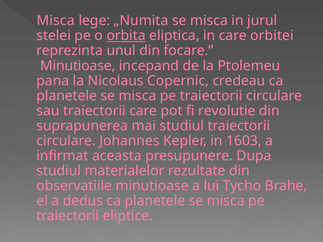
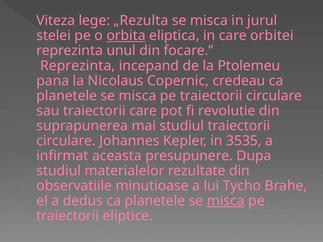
Misca: Misca -> Viteza (56, 21)
„Numita: „Numita -> „Rezulta (141, 21)
Minutioase: Minutioase -> Reprezinta (78, 66)
1603: 1603 -> 3535 (244, 141)
misca underline: none -> present (226, 201)
